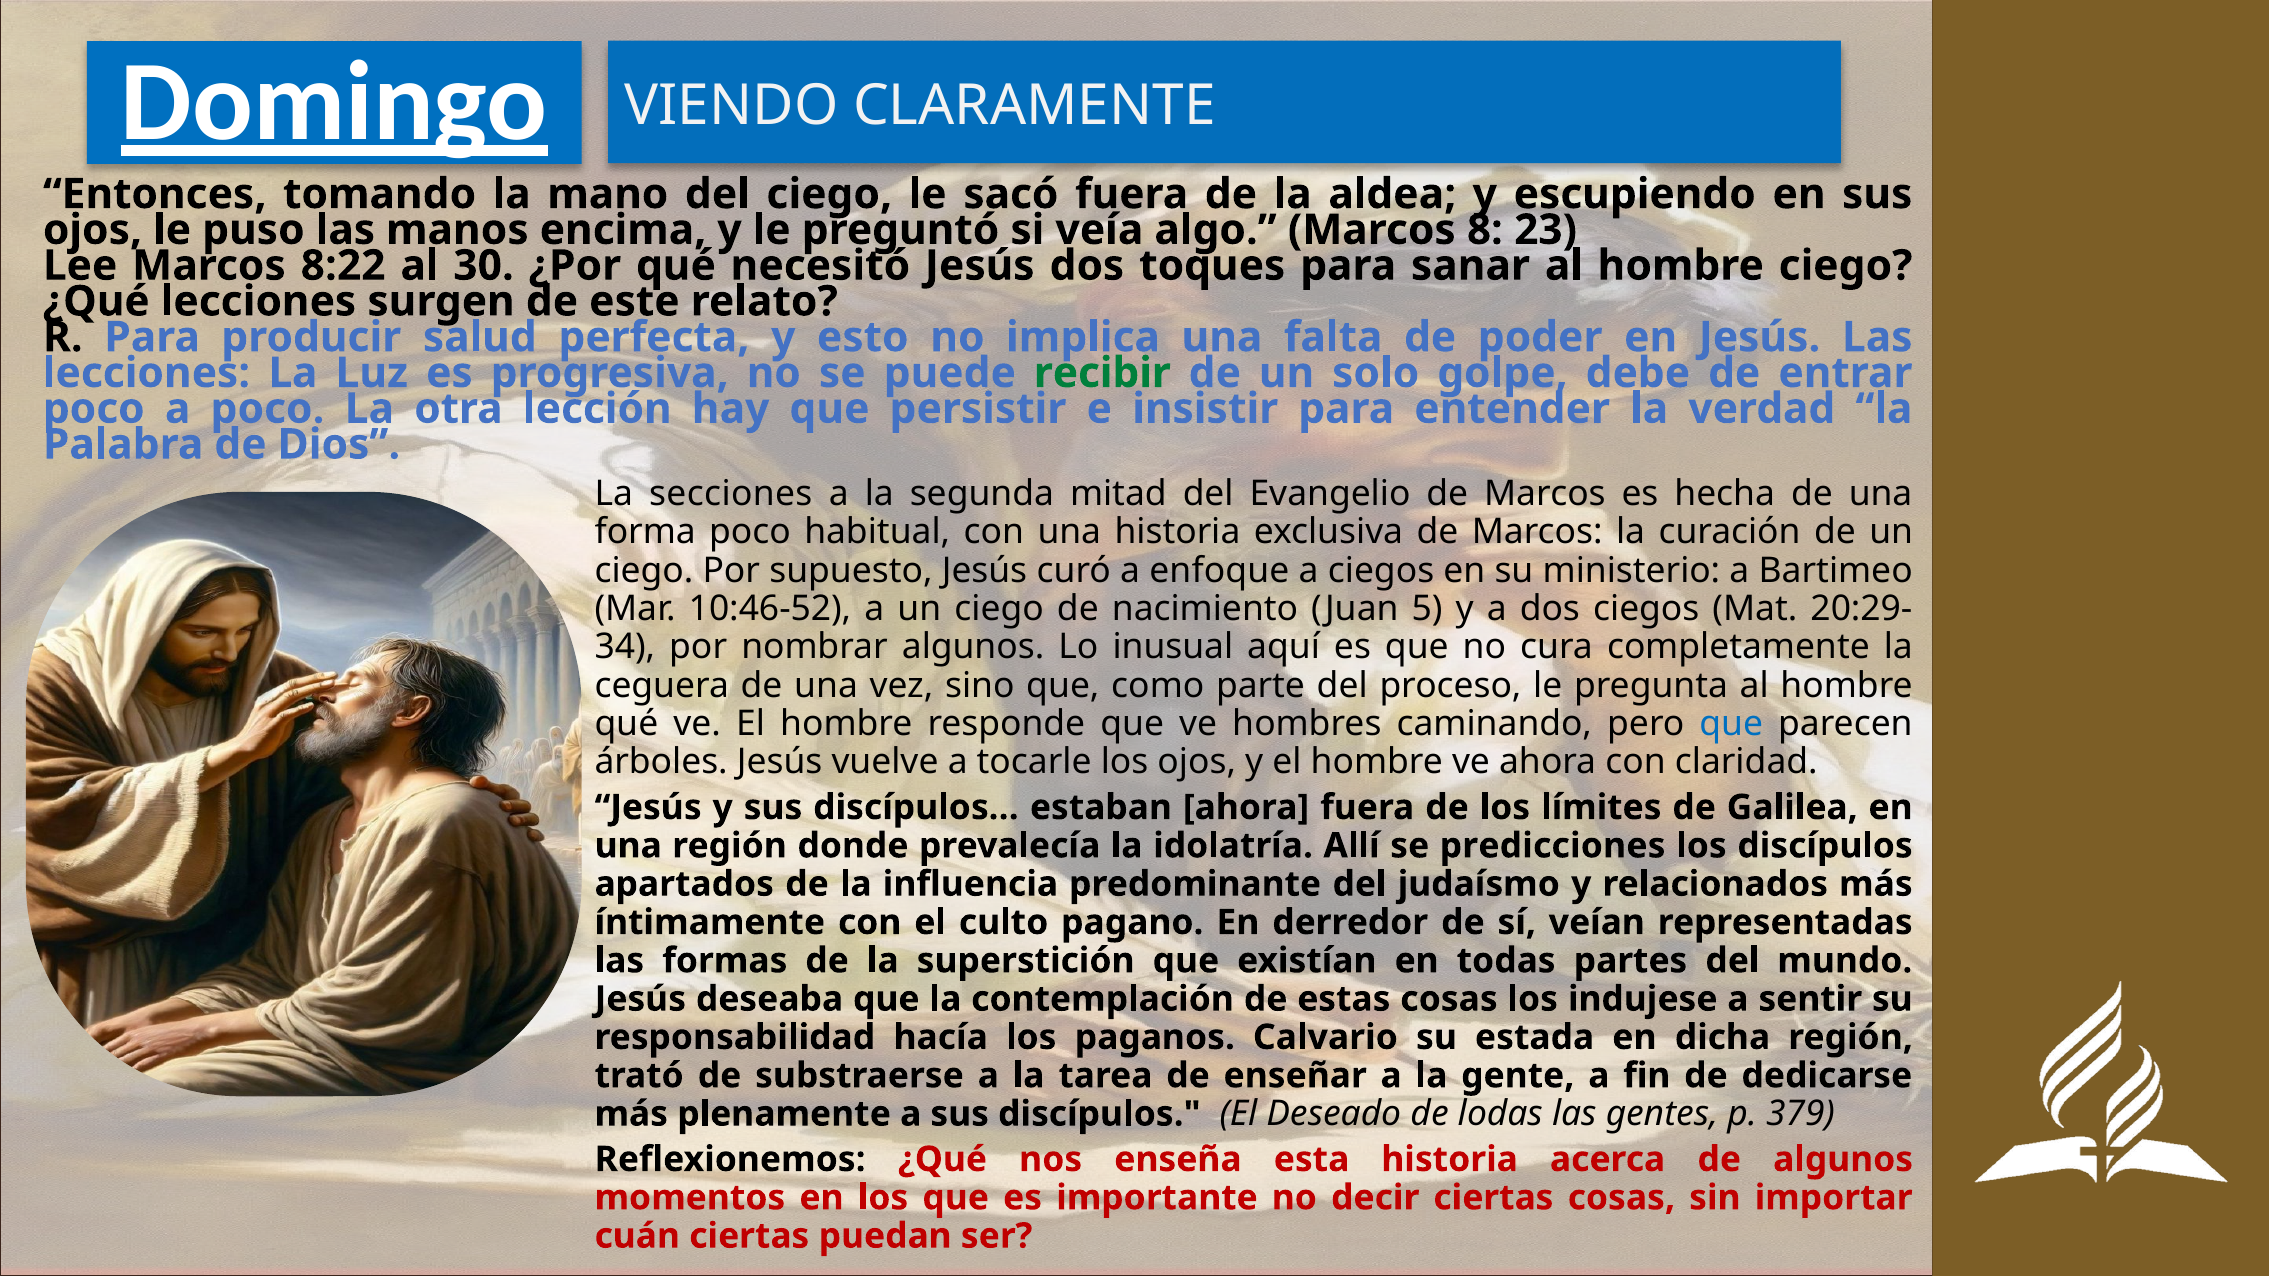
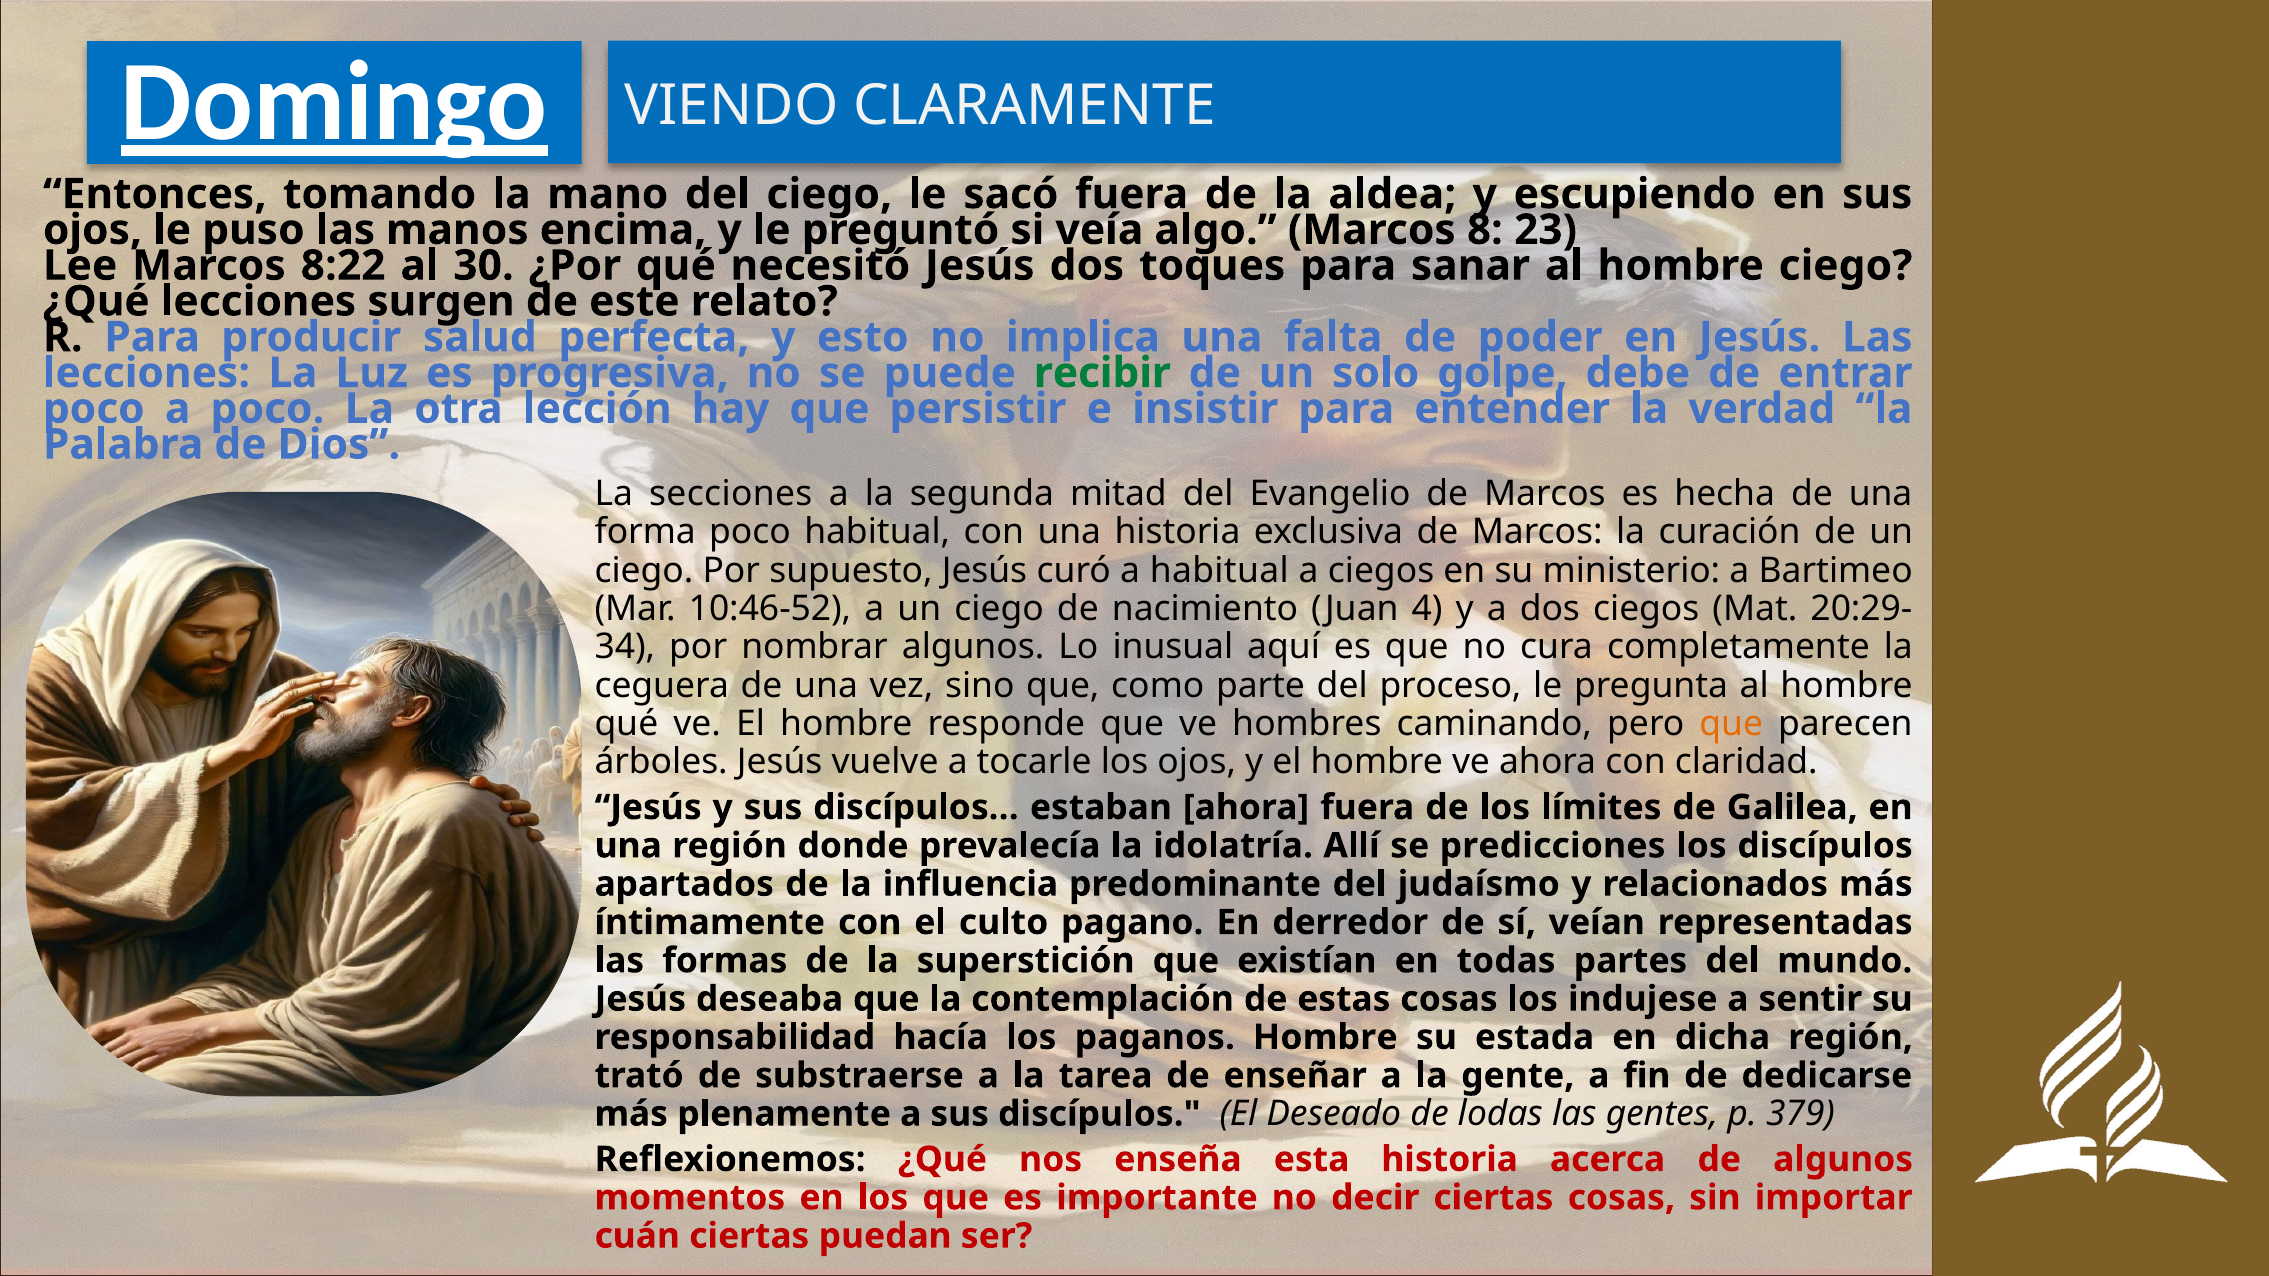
a enfoque: enfoque -> habitual (1219, 571)
5: 5 -> 4 (1427, 609)
que colour: blue -> orange (1731, 724)
paganos Calvario: Calvario -> Hombre (1325, 1038)
